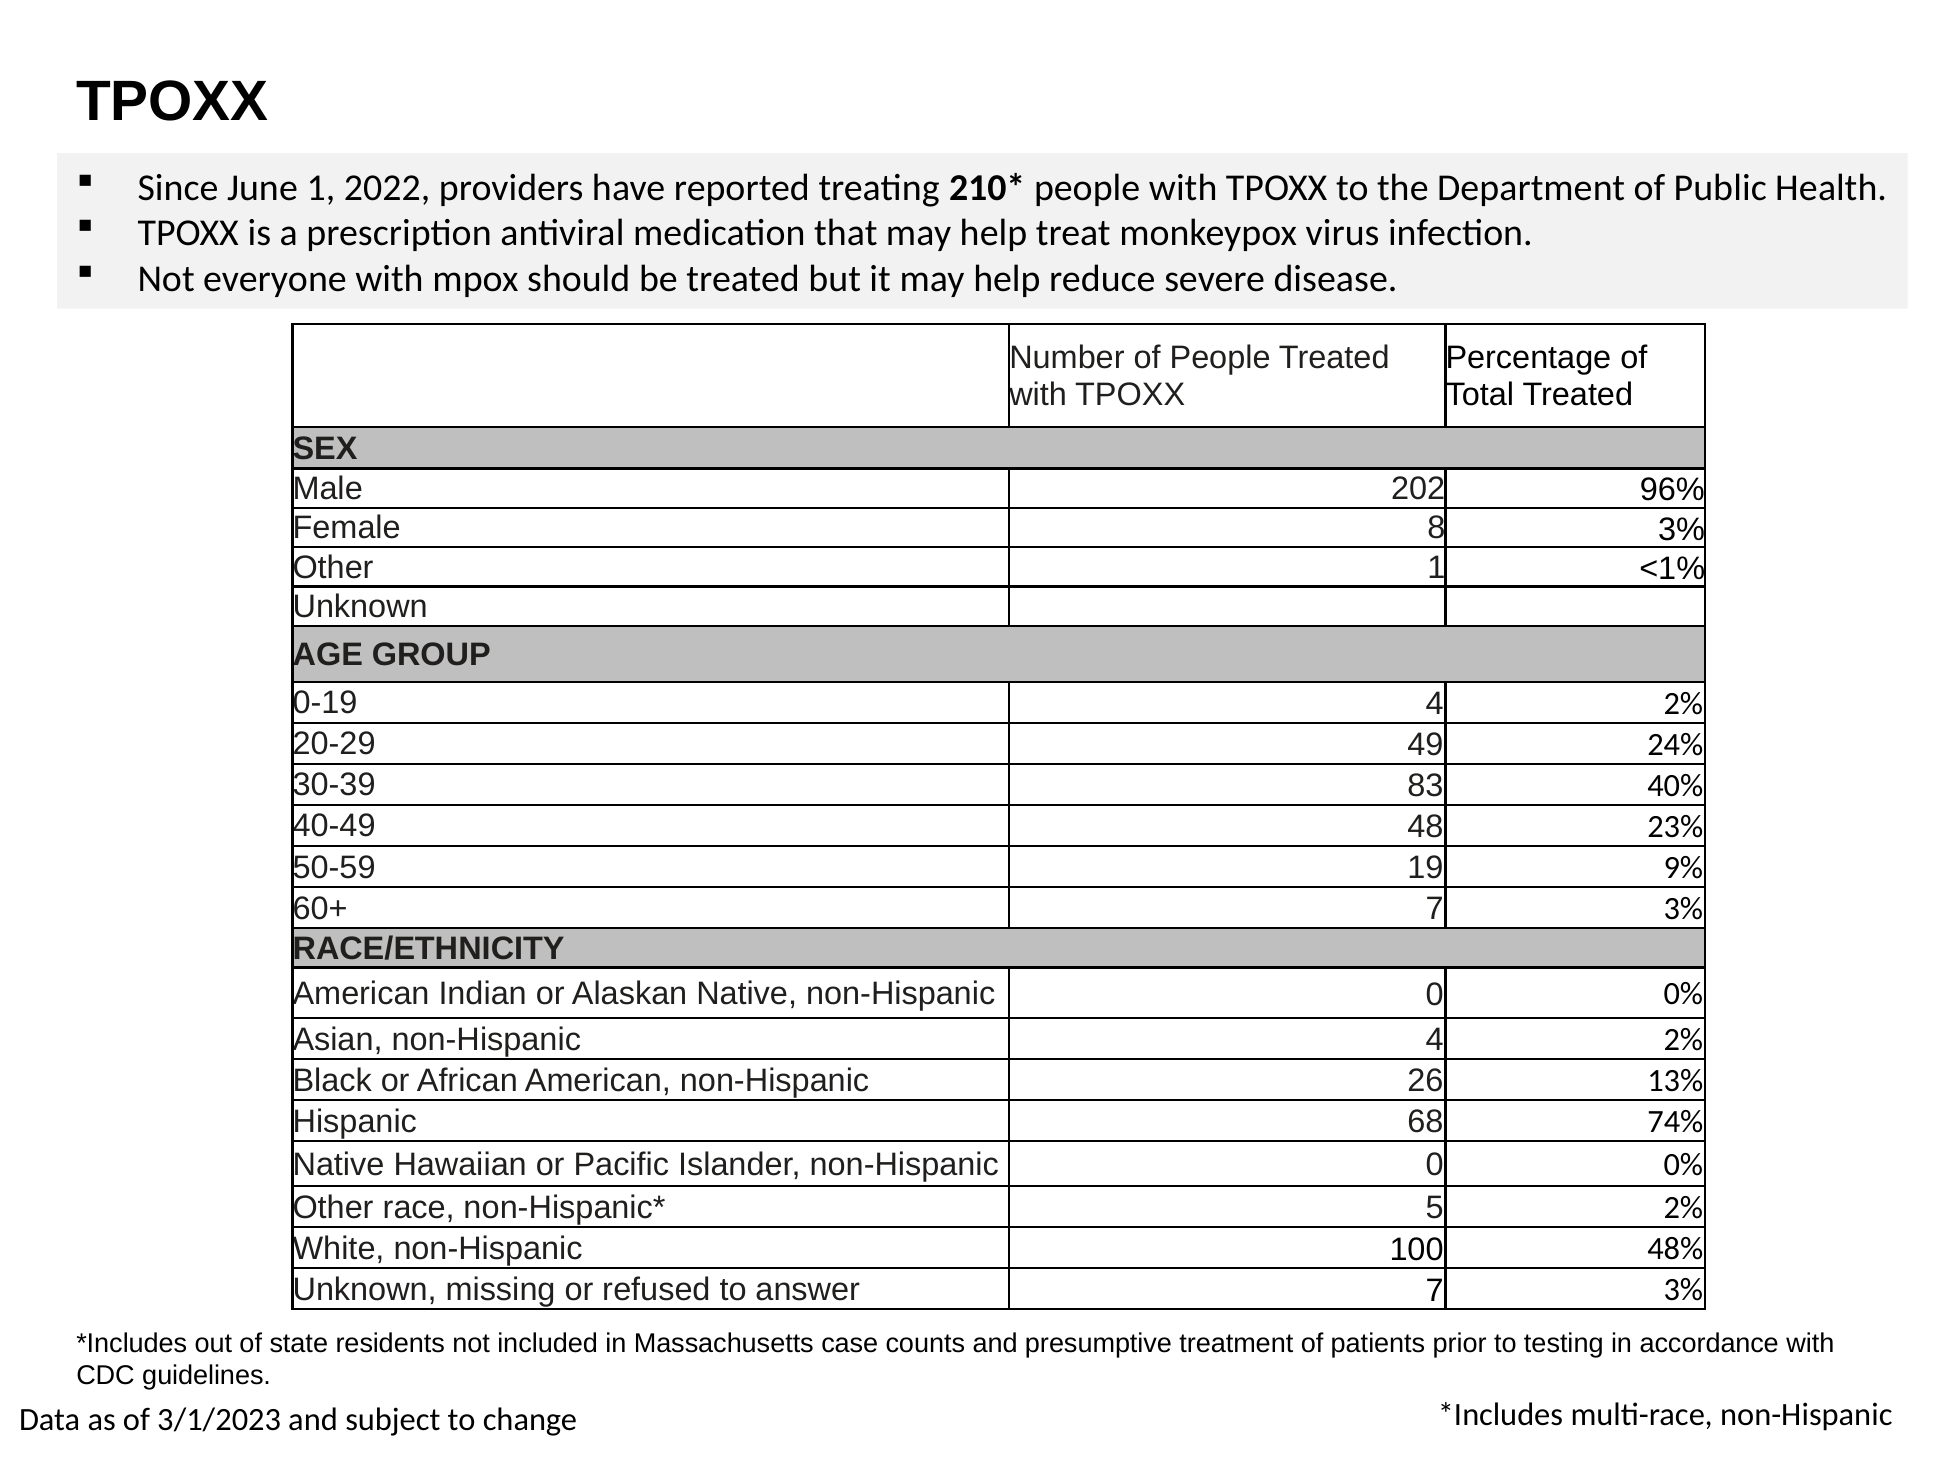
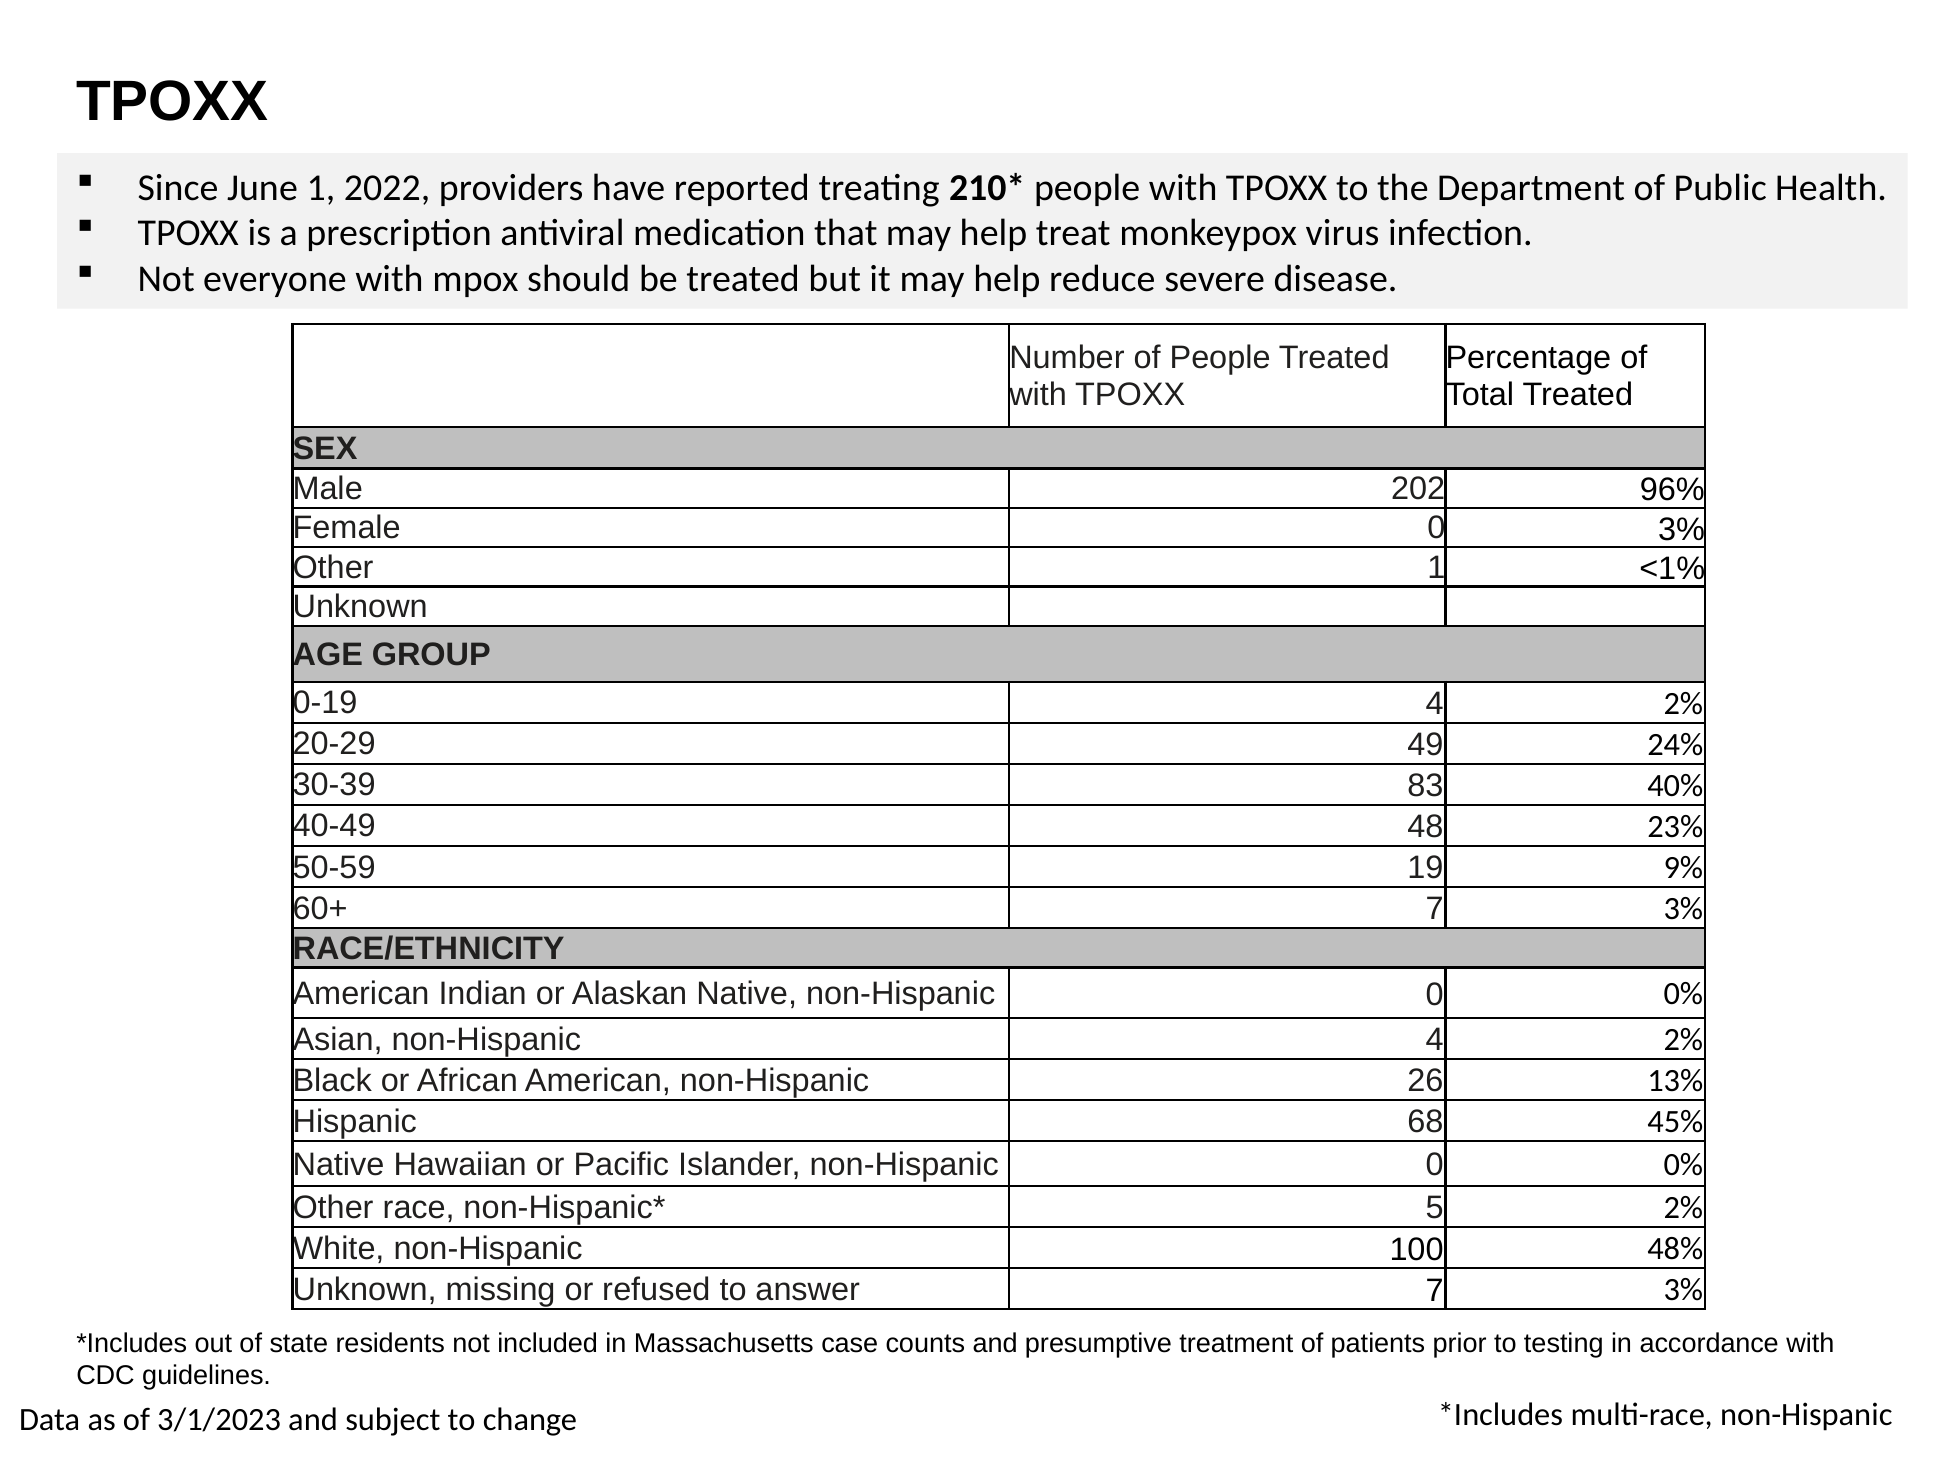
Female 8: 8 -> 0 (1436, 528)
74%: 74% -> 45% (1675, 1122)
